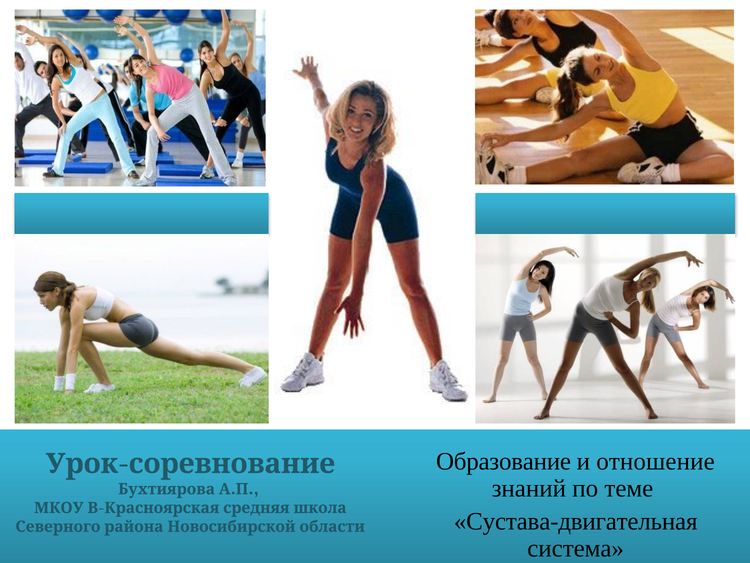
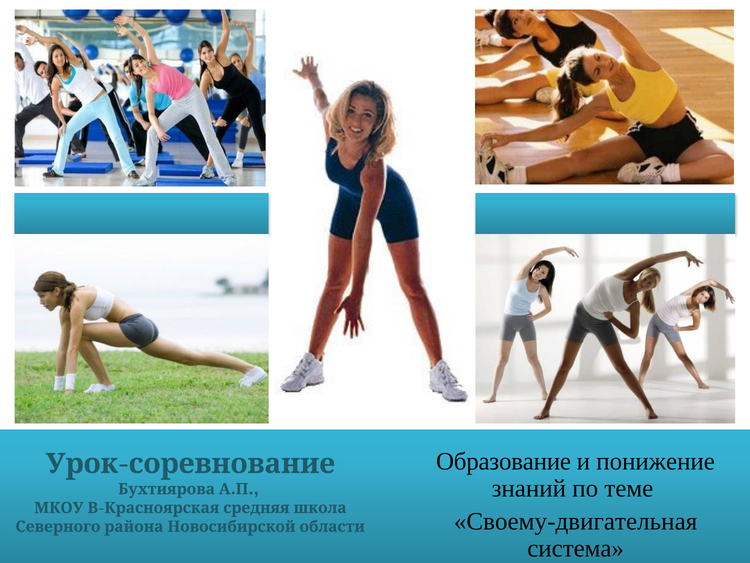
отношение: отношение -> понижение (656, 461)
Сустава-двигательная: Сустава-двигательная -> Своему-двигательная (576, 521)
